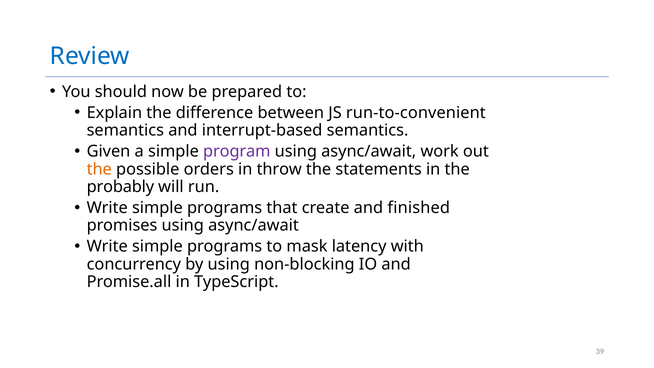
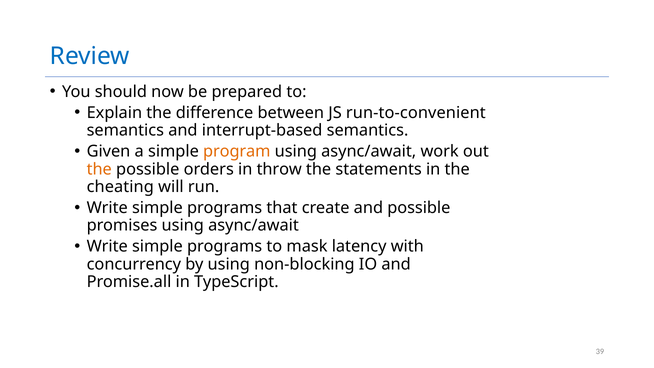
program colour: purple -> orange (237, 151)
probably: probably -> cheating (120, 187)
and finished: finished -> possible (419, 208)
